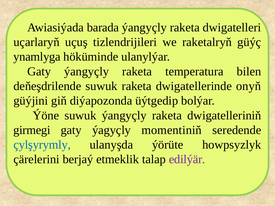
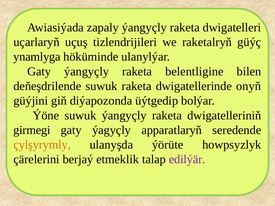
barada: barada -> zapaly (103, 27)
temperatura: temperatura -> belentligine (194, 72)
momentiniň: momentiniň -> apparatlaryň (172, 130)
çylşyrymly colour: blue -> orange (42, 145)
